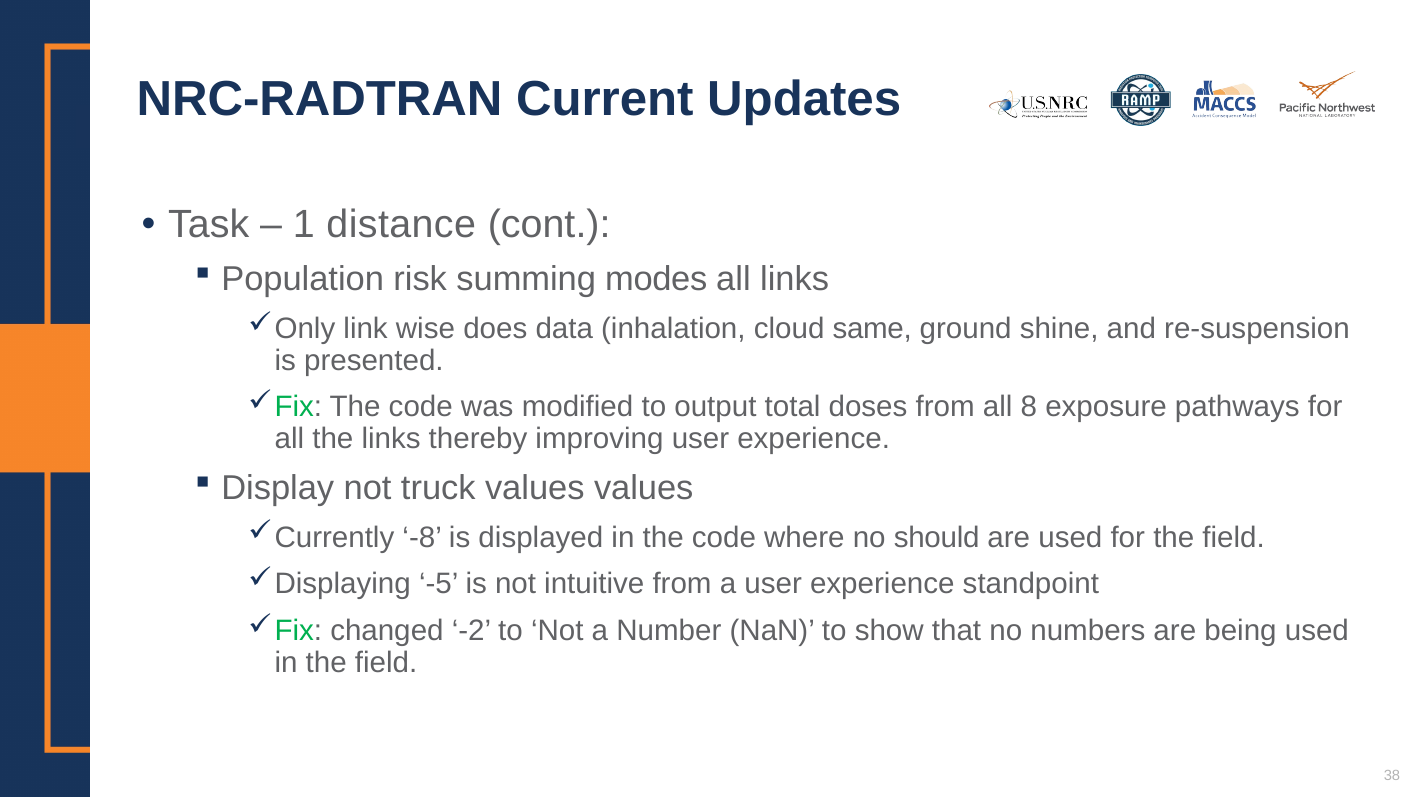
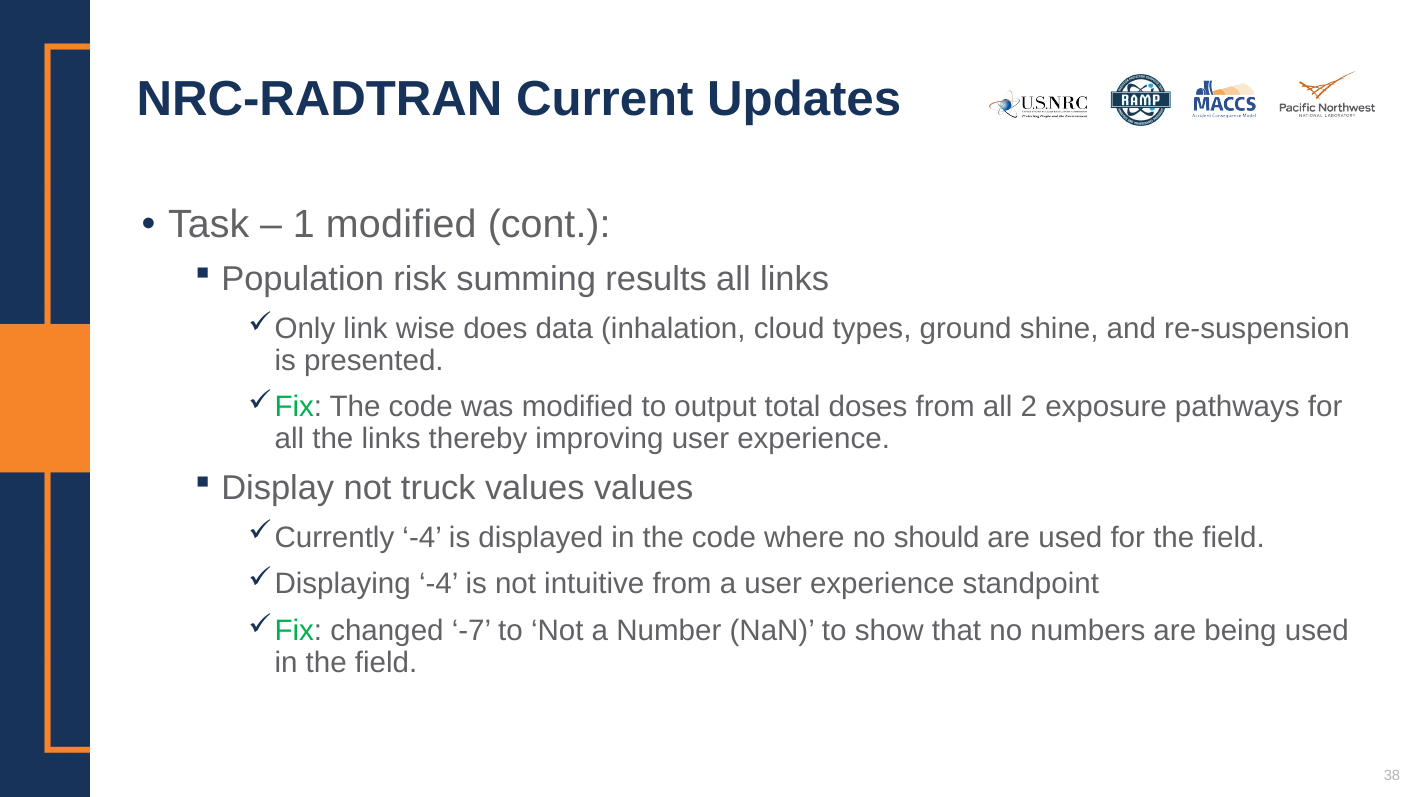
1 distance: distance -> modified (401, 225)
modes: modes -> results (656, 280)
same: same -> types (872, 329)
8: 8 -> 2 (1029, 407)
-8: -8 -> -4 (422, 538)
-5: -5 -> -4 (439, 585)
-2: -2 -> -7 (471, 631)
